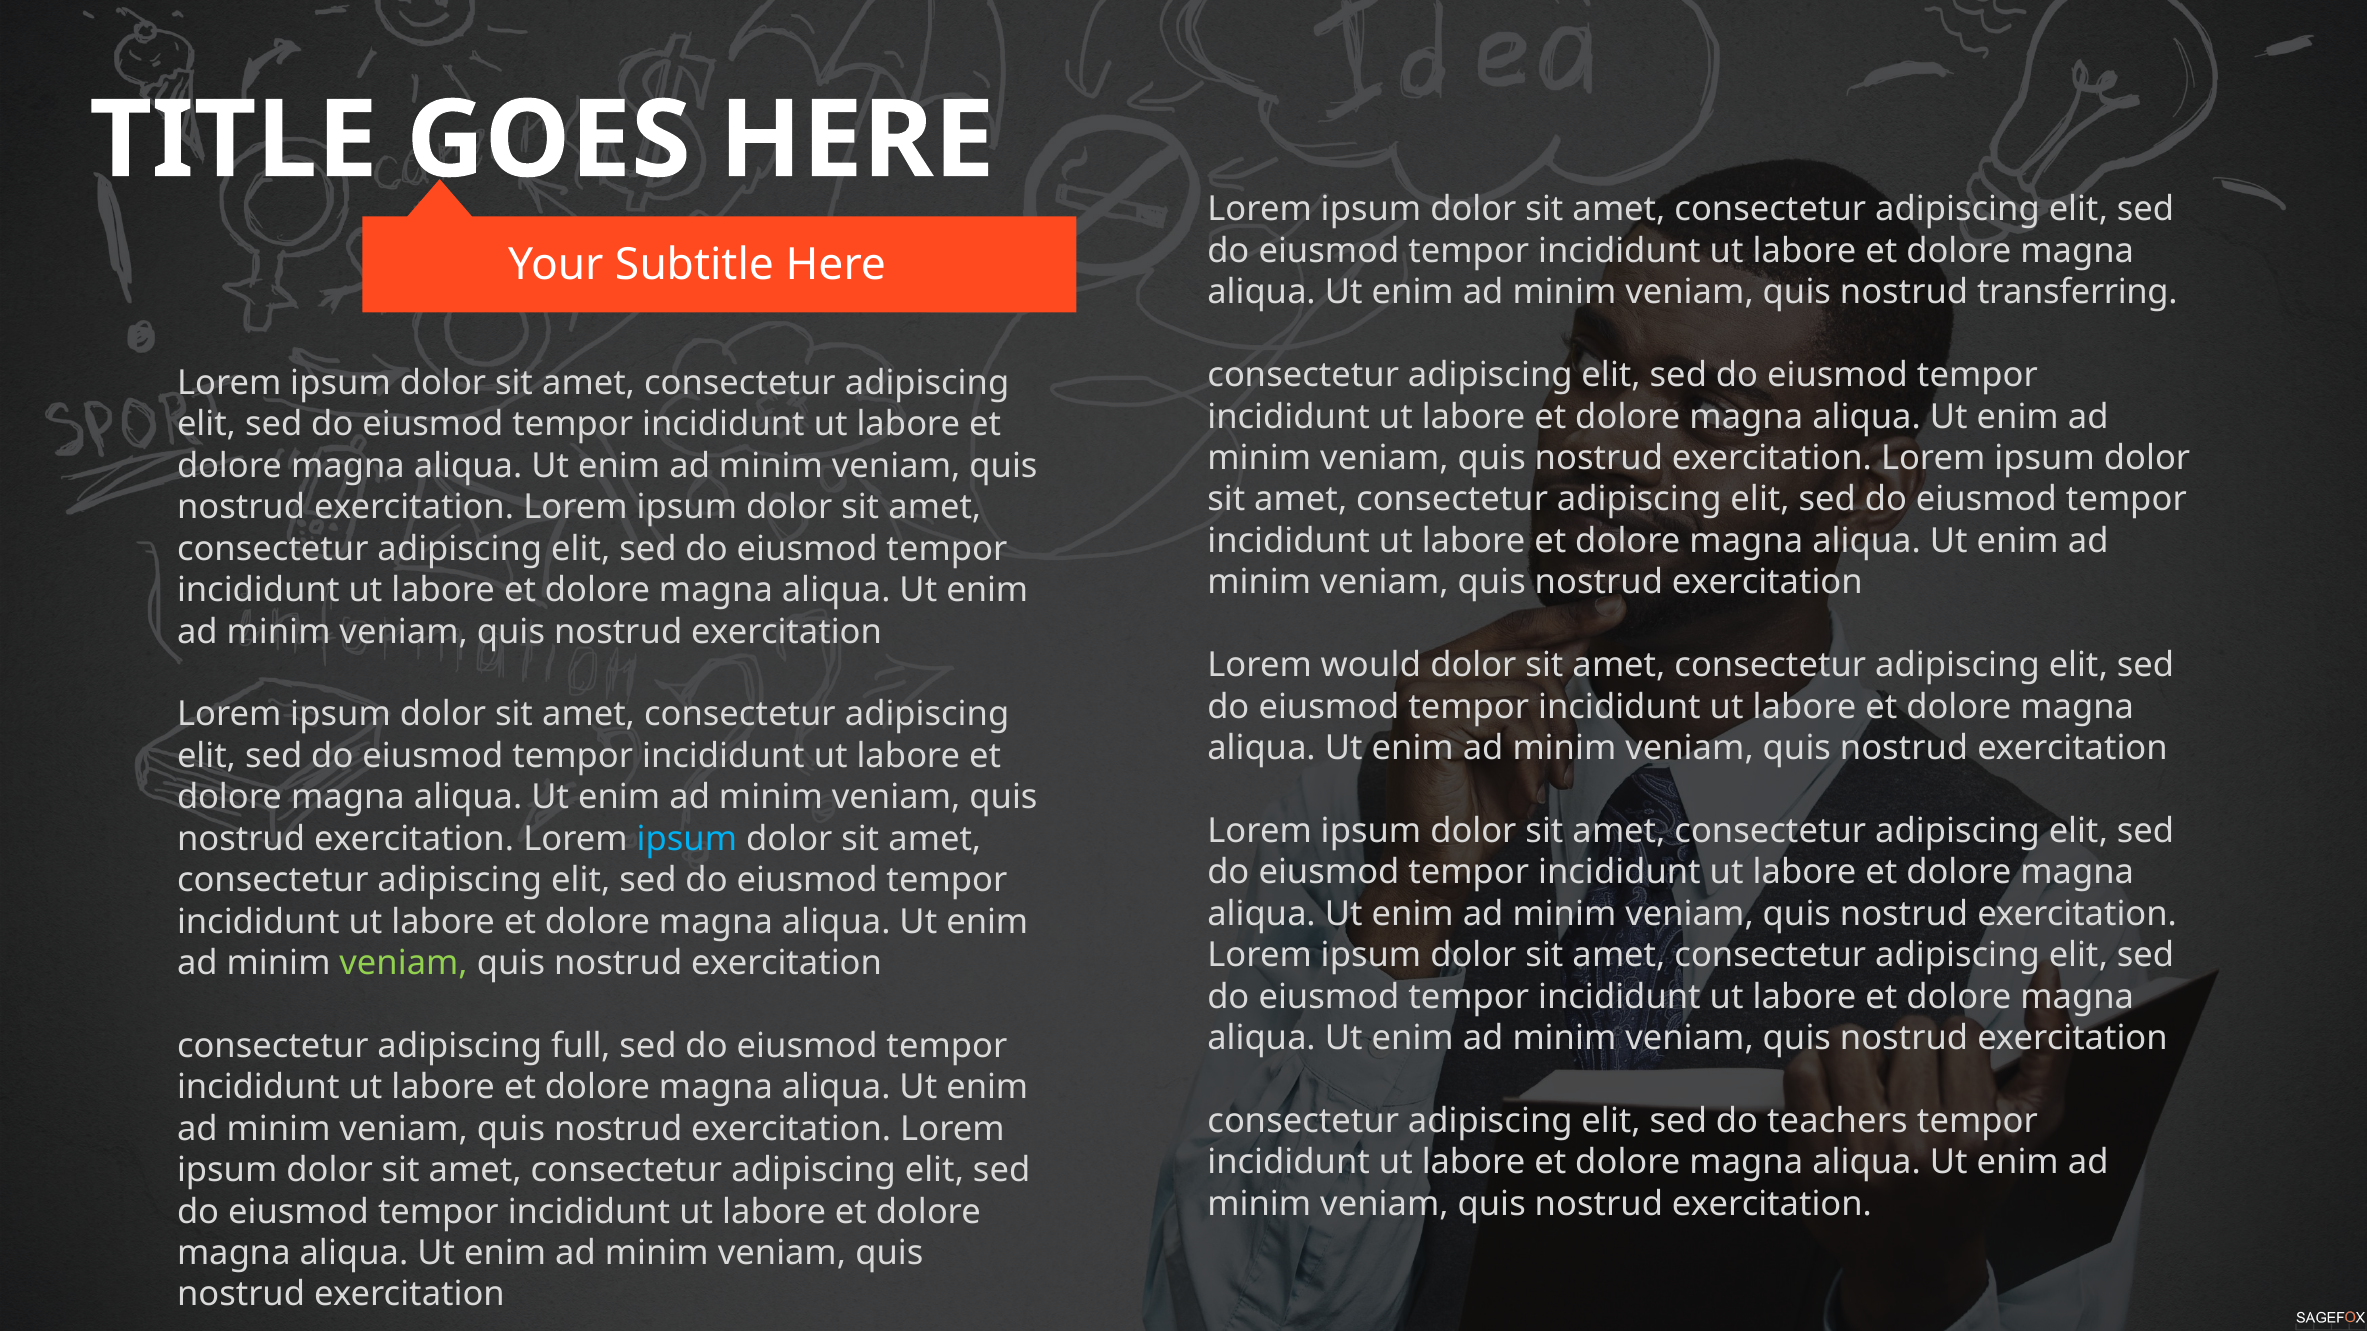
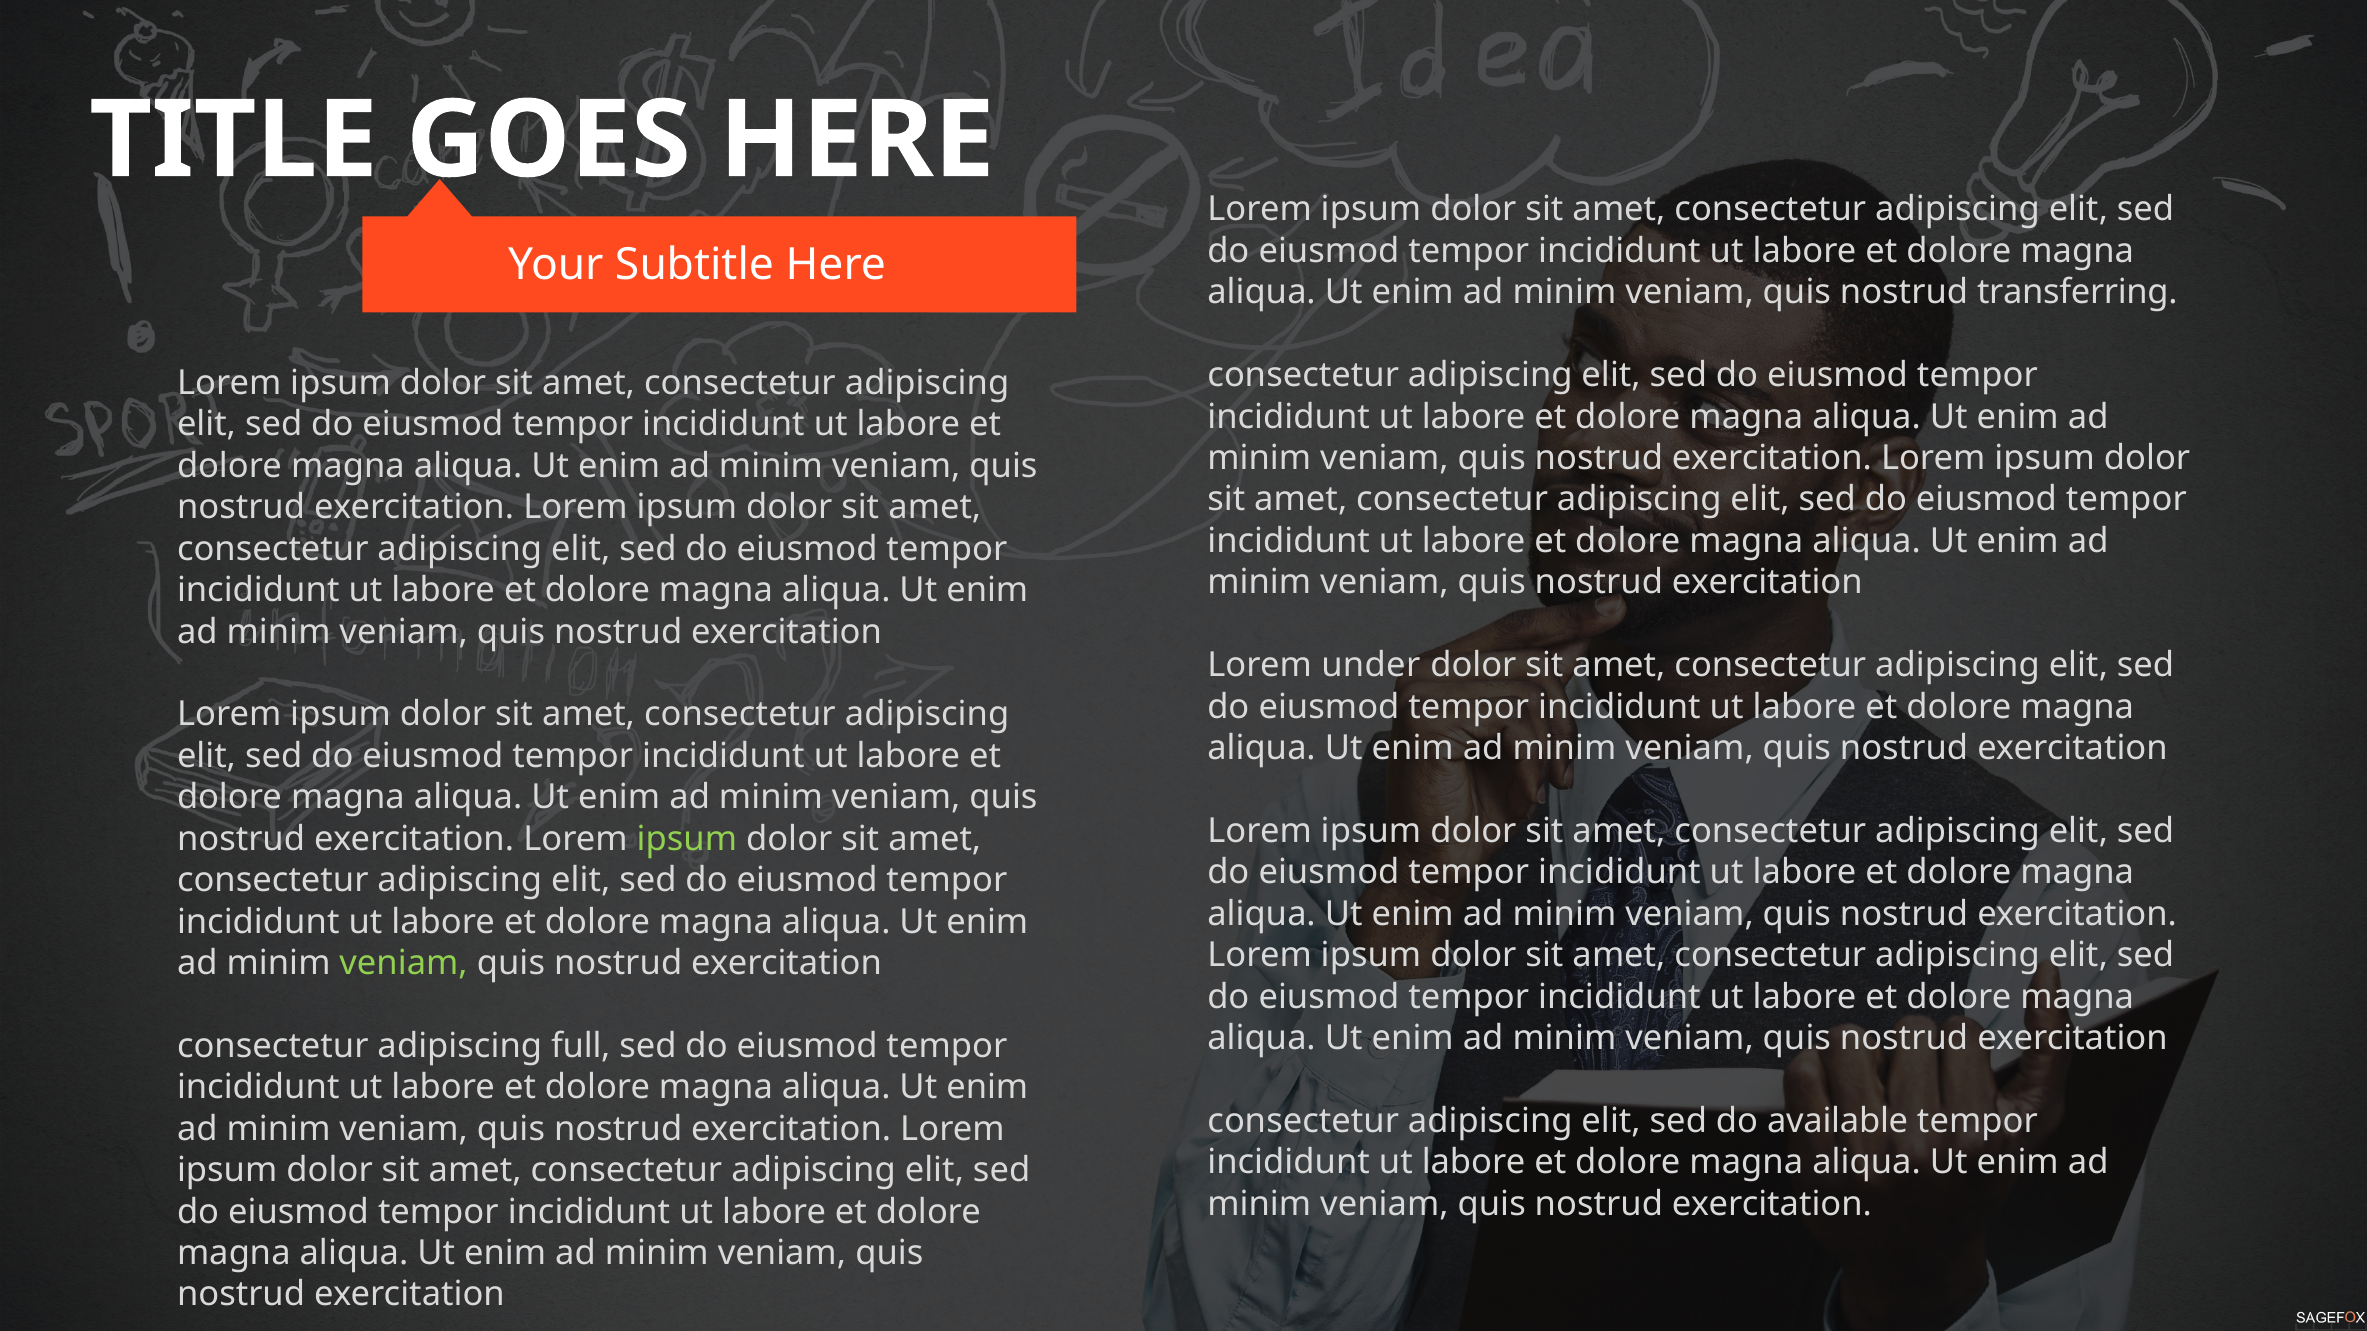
would: would -> under (1371, 665)
ipsum colour: light blue -> light green (687, 839)
teachers: teachers -> available (1838, 1121)
